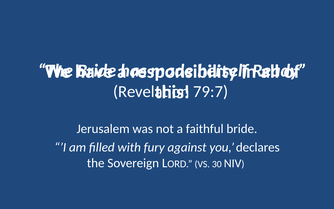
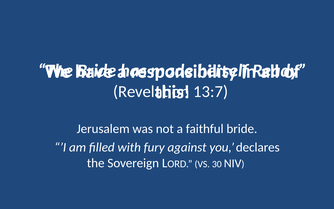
79:7: 79:7 -> 13:7 (211, 91)
